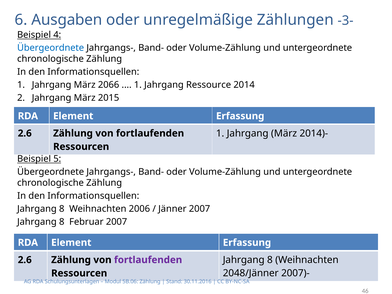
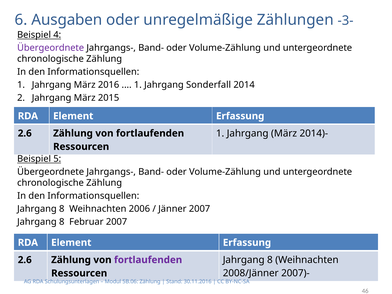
Übergeordnete colour: blue -> purple (51, 48)
2066: 2066 -> 2016 (109, 85)
Ressource: Ressource -> Sonderfall (209, 85)
2048/Jänner: 2048/Jänner -> 2008/Jänner (251, 273)
